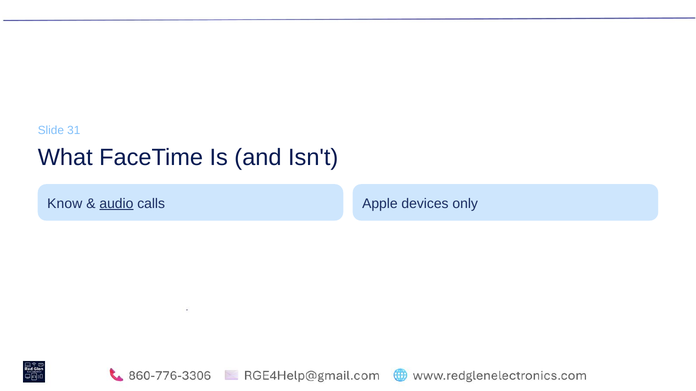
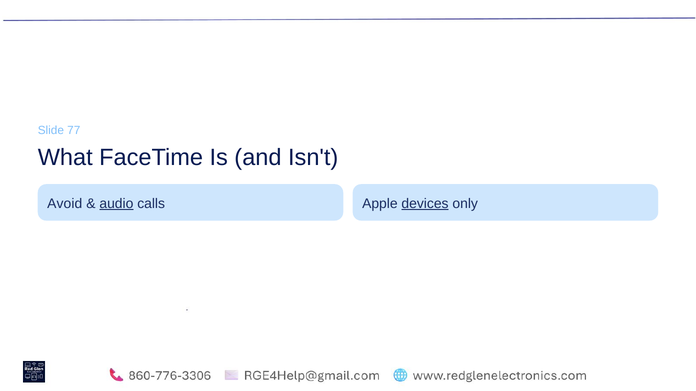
31: 31 -> 77 (74, 130)
Know: Know -> Avoid (65, 204)
devices underline: none -> present (425, 204)
